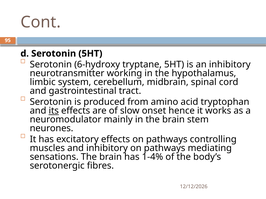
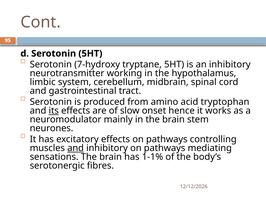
6-hydroxy: 6-hydroxy -> 7-hydroxy (97, 65)
and underline: none -> present (76, 148)
1-4%: 1-4% -> 1-1% (153, 157)
